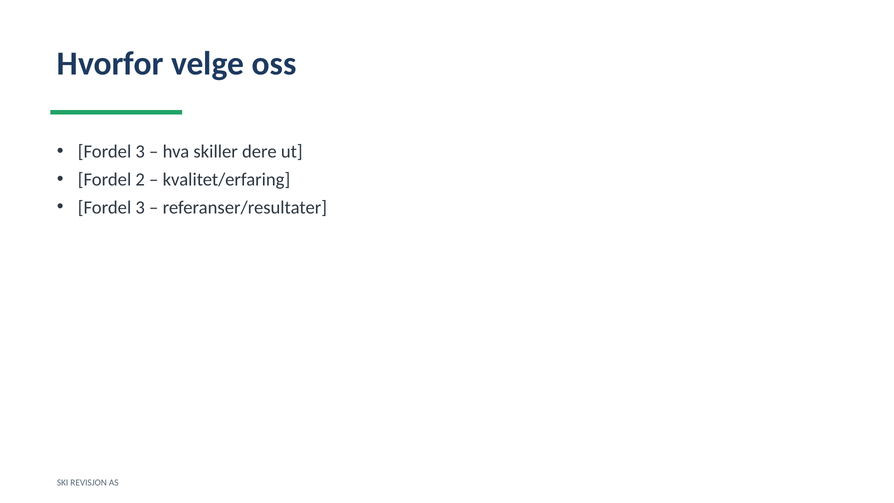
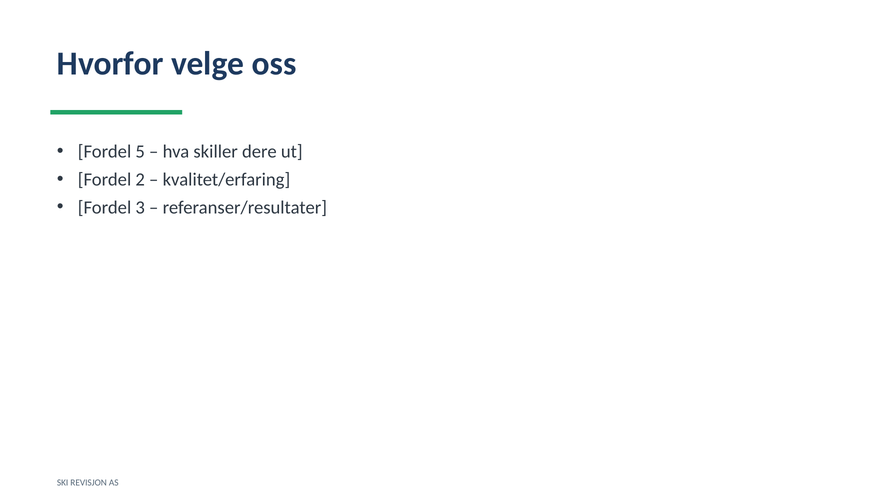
3: 3 -> 5 (140, 151)
